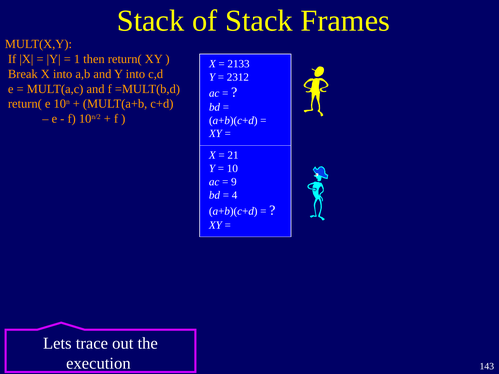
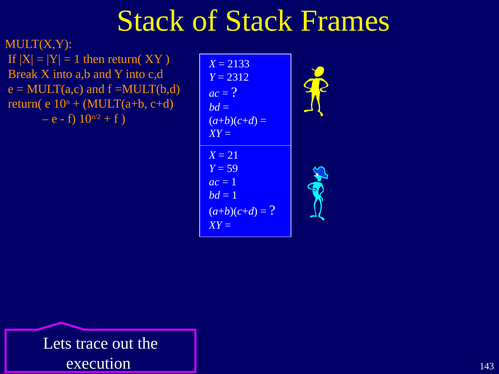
10: 10 -> 59 (232, 169)
9: 9 -> 1 (234, 182)
4: 4 -> 1 (235, 195)
